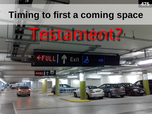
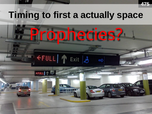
coming: coming -> actually (98, 15)
Testament: Testament -> Prophecies (76, 35)
